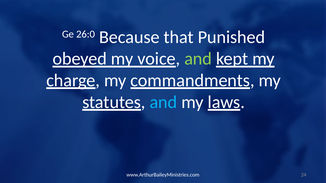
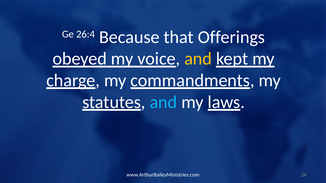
26:0: 26:0 -> 26:4 (86, 34)
Punished: Punished -> Offerings (231, 37)
and colour: light green -> yellow (198, 59)
